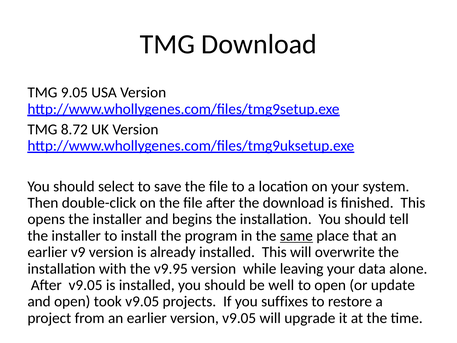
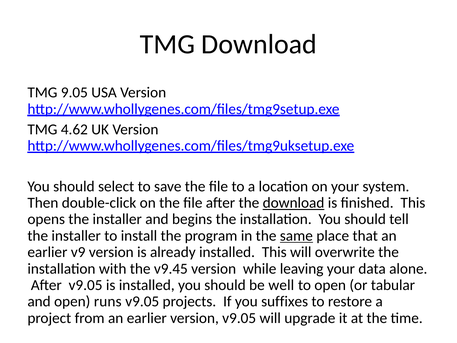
8.72: 8.72 -> 4.62 (74, 129)
download underline: none -> present (294, 203)
v9.95: v9.95 -> v9.45 (171, 268)
update: update -> tabular (393, 285)
took: took -> runs (108, 301)
